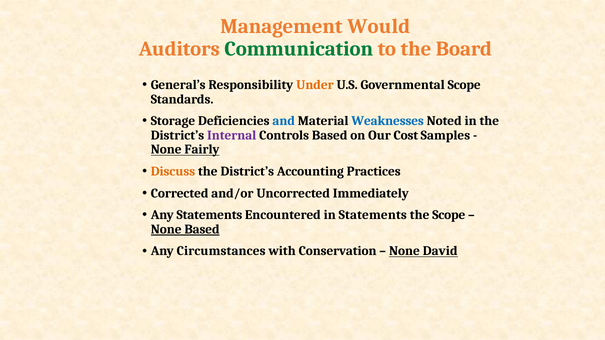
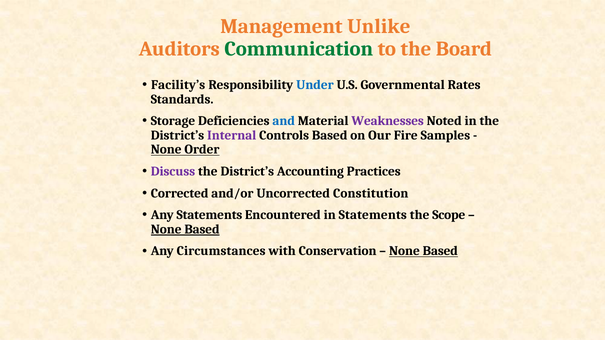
Would: Would -> Unlike (379, 26)
General’s: General’s -> Facility’s (178, 85)
Under colour: orange -> blue (315, 85)
Governmental Scope: Scope -> Rates (464, 85)
Weaknesses colour: blue -> purple (388, 121)
Cost: Cost -> Fire (406, 135)
Fairly: Fairly -> Order (202, 150)
Discuss colour: orange -> purple (173, 172)
Immediately: Immediately -> Constitution (371, 193)
David: David -> Based (440, 251)
